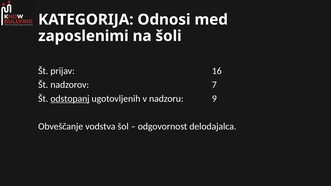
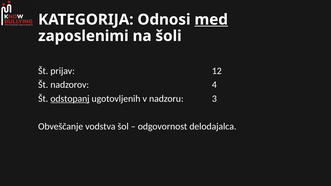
med underline: none -> present (211, 20)
16: 16 -> 12 (217, 71)
7: 7 -> 4 (214, 85)
9: 9 -> 3 (214, 99)
